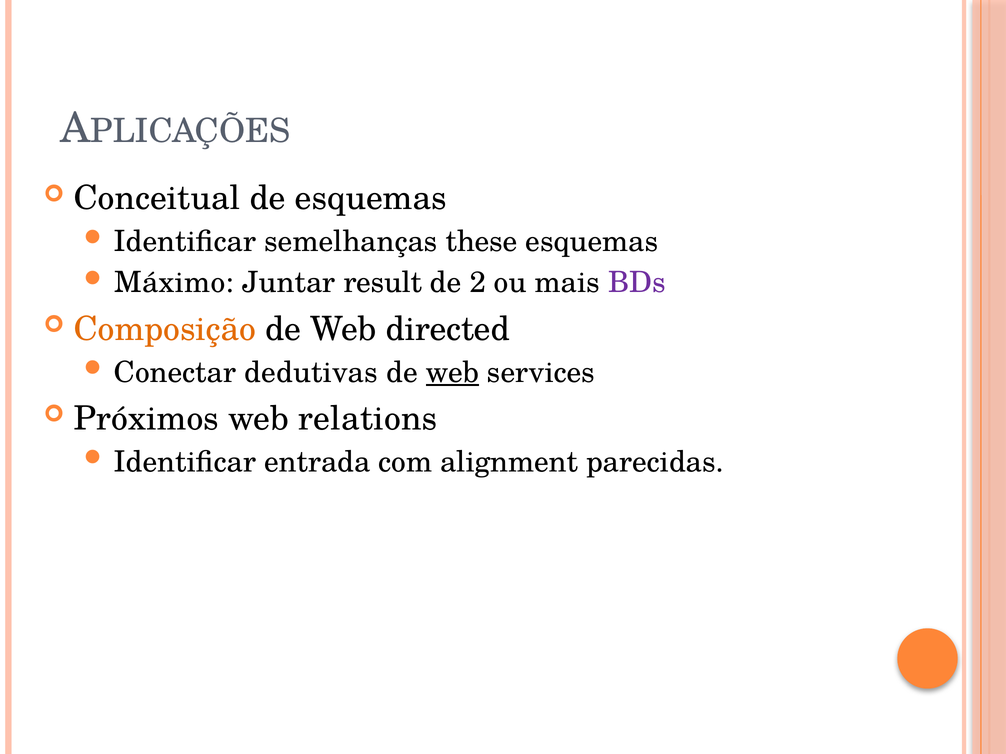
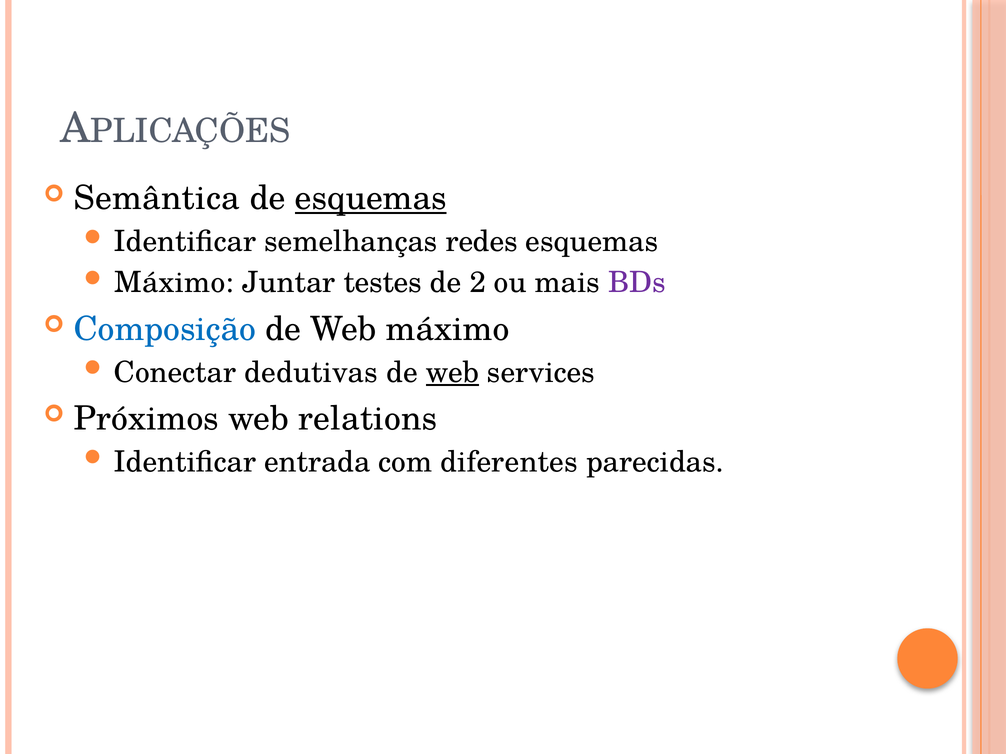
Conceitual: Conceitual -> Semântica (157, 199)
esquemas underline: none -> present (371, 199)
these: these -> redes (482, 242)
result: result -> testes (383, 283)
Composição colour: orange -> blue (165, 329)
Web directed: directed -> máximo (448, 329)
alignment: alignment -> diferentes (509, 462)
